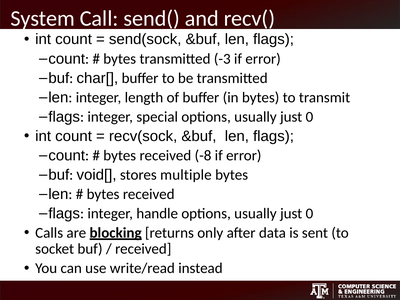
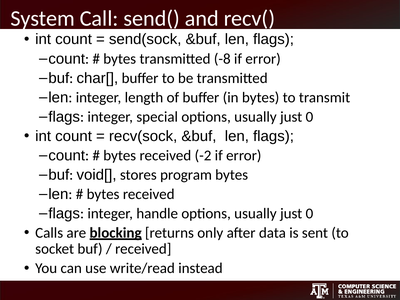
-3: -3 -> -8 (222, 59)
-8: -8 -> -2 (203, 155)
multiple: multiple -> program (186, 175)
